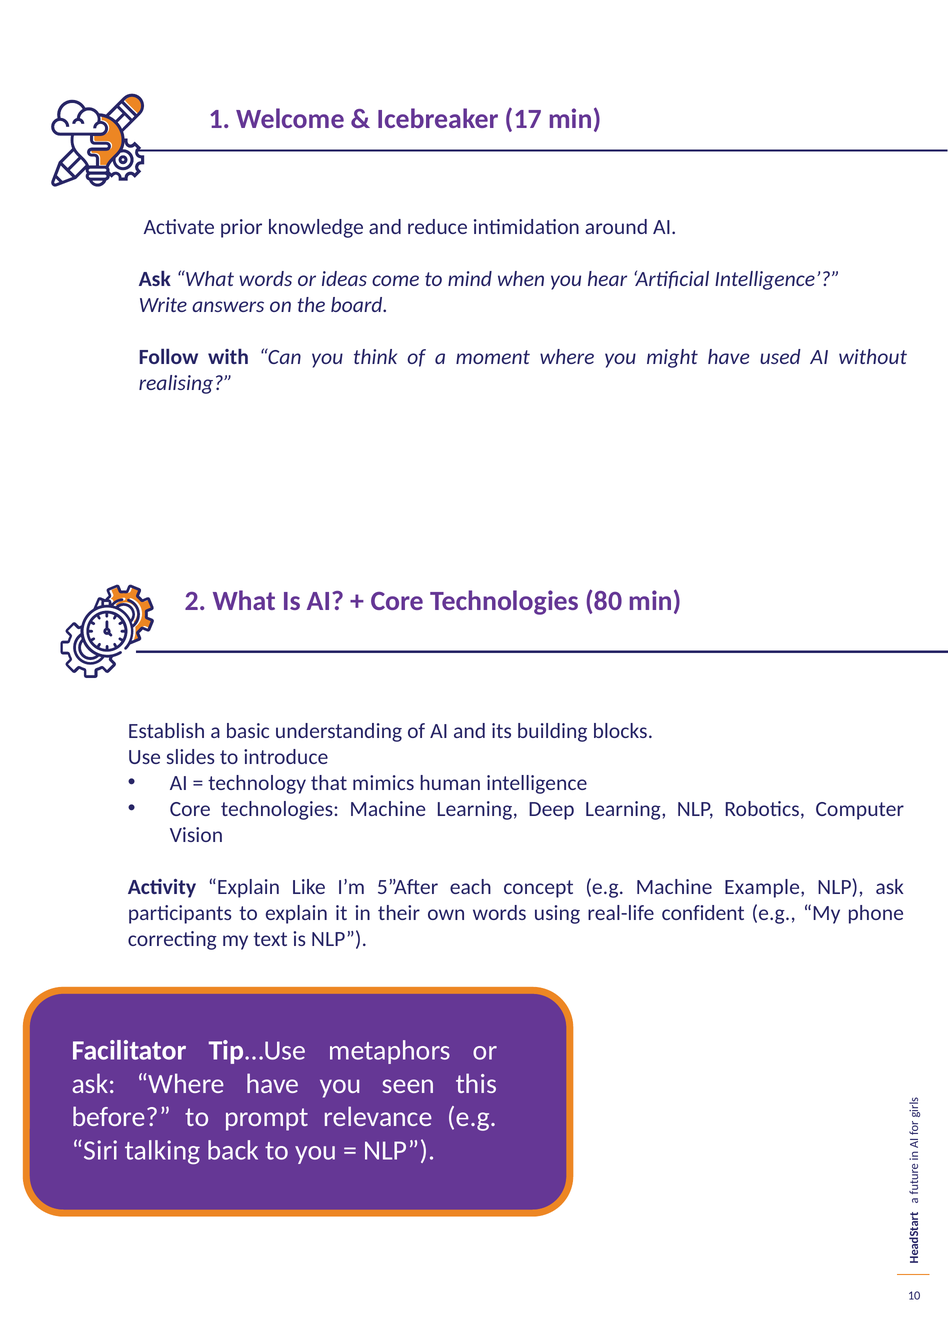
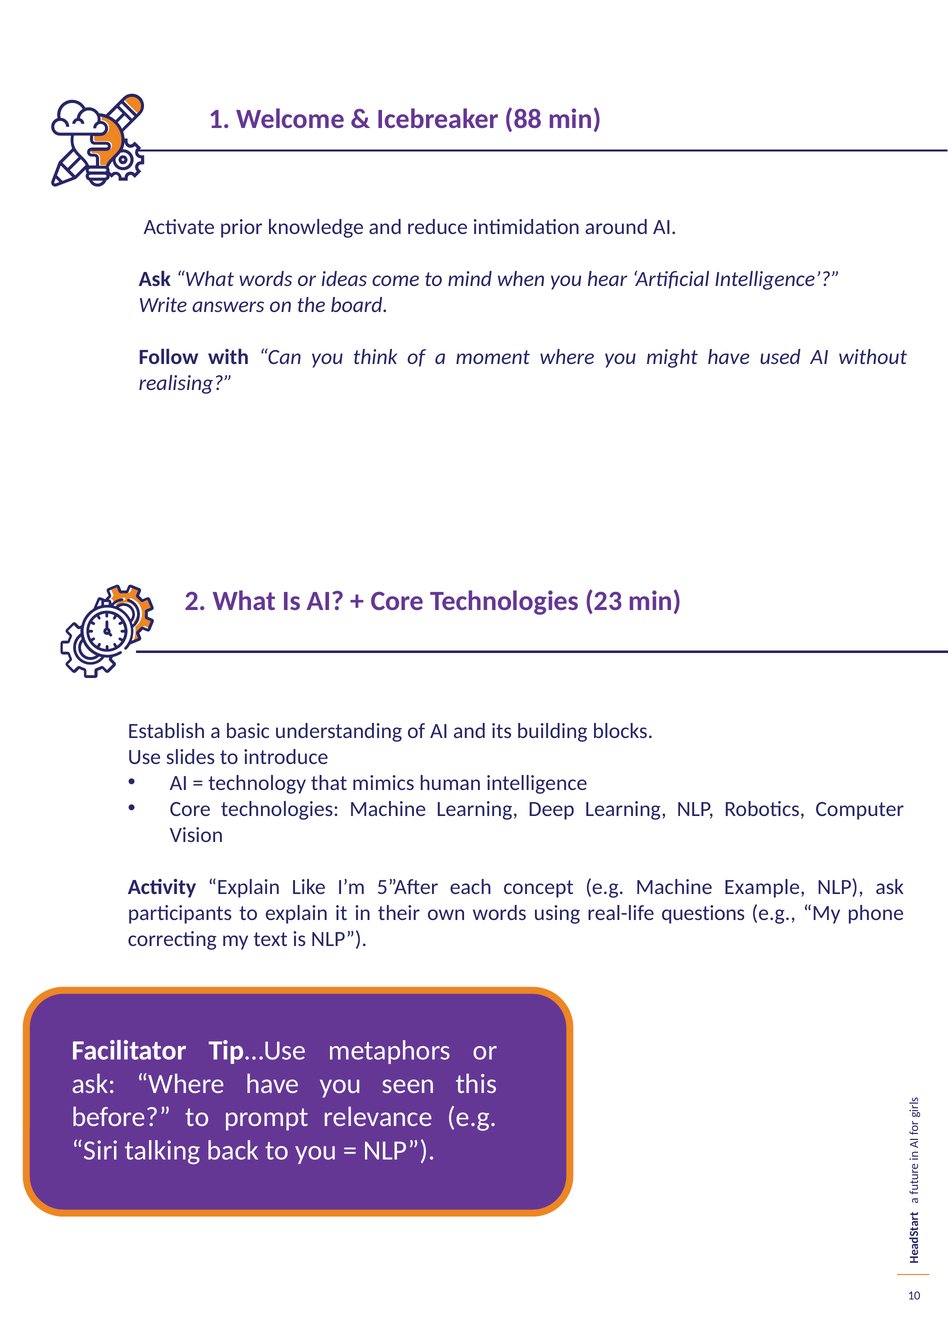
17: 17 -> 88 (523, 119)
80: 80 -> 23 (604, 601)
confident: confident -> questions (703, 914)
